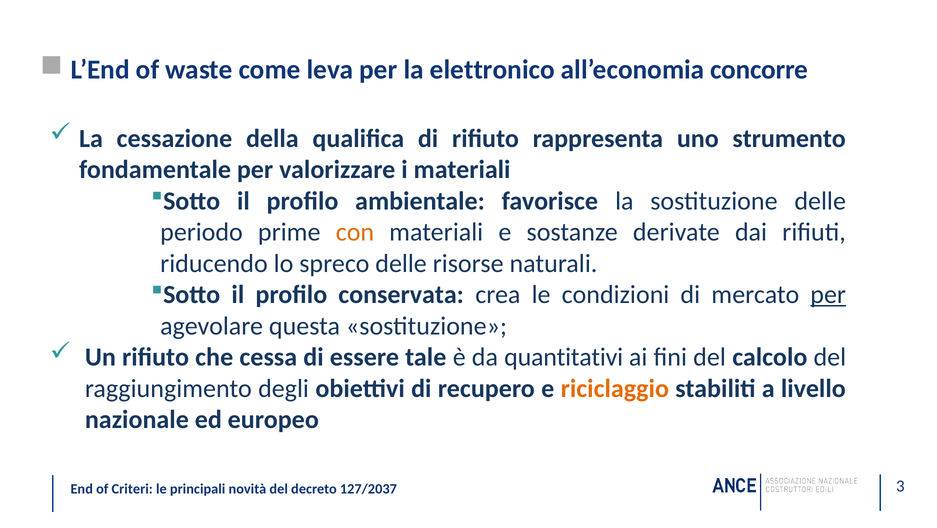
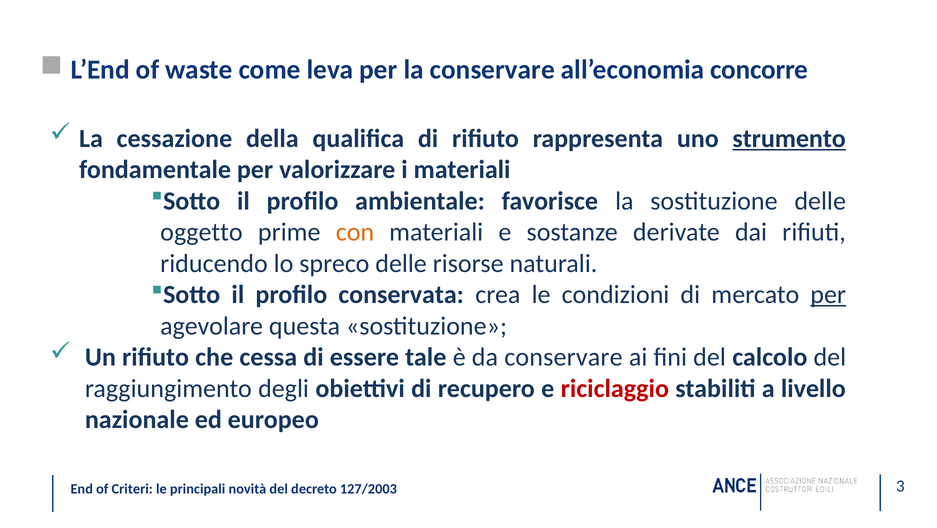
la elettronico: elettronico -> conservare (492, 69)
strumento underline: none -> present (789, 138)
periodo: periodo -> oggetto (201, 232)
da quantitativi: quantitativi -> conservare (563, 357)
riciclaggio colour: orange -> red (615, 388)
127/2037: 127/2037 -> 127/2003 (368, 489)
